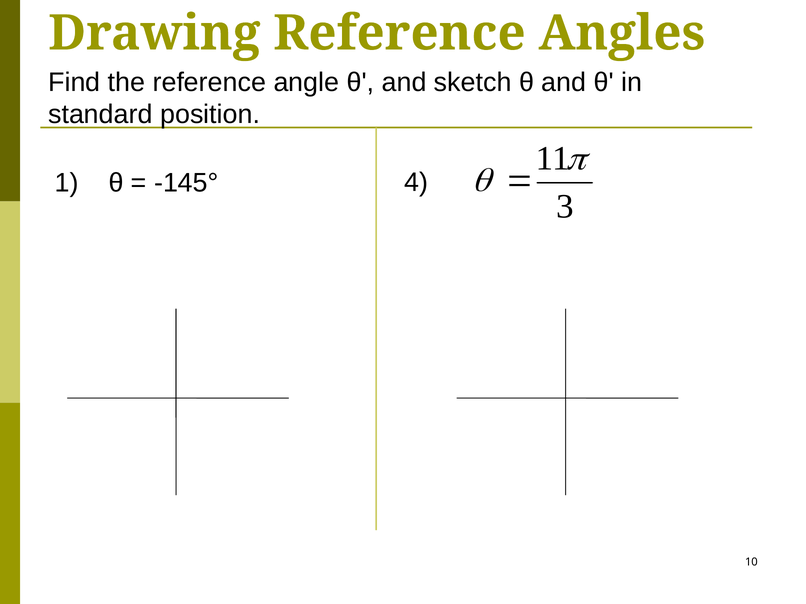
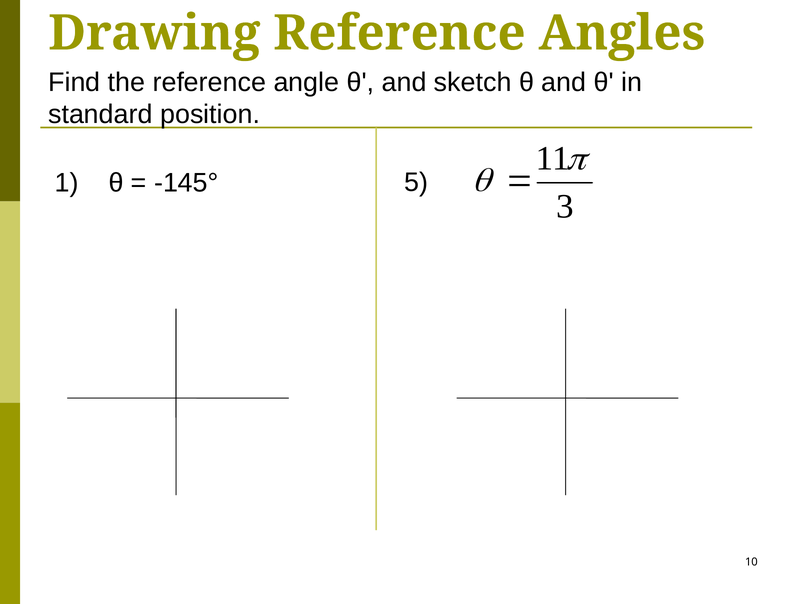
4: 4 -> 5 (416, 182)
